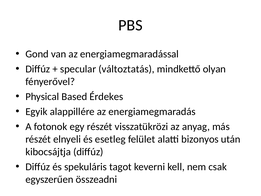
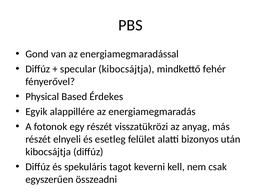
specular változtatás: változtatás -> kibocsájtja (126, 69)
olyan: olyan -> fehér (214, 69)
